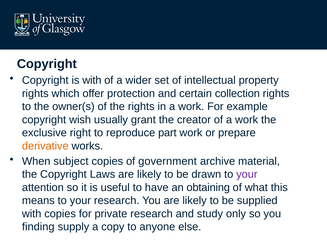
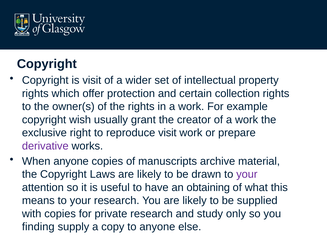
is with: with -> visit (92, 80)
reproduce part: part -> visit (167, 132)
derivative colour: orange -> purple (45, 145)
When subject: subject -> anyone (71, 161)
government: government -> manuscripts (168, 161)
